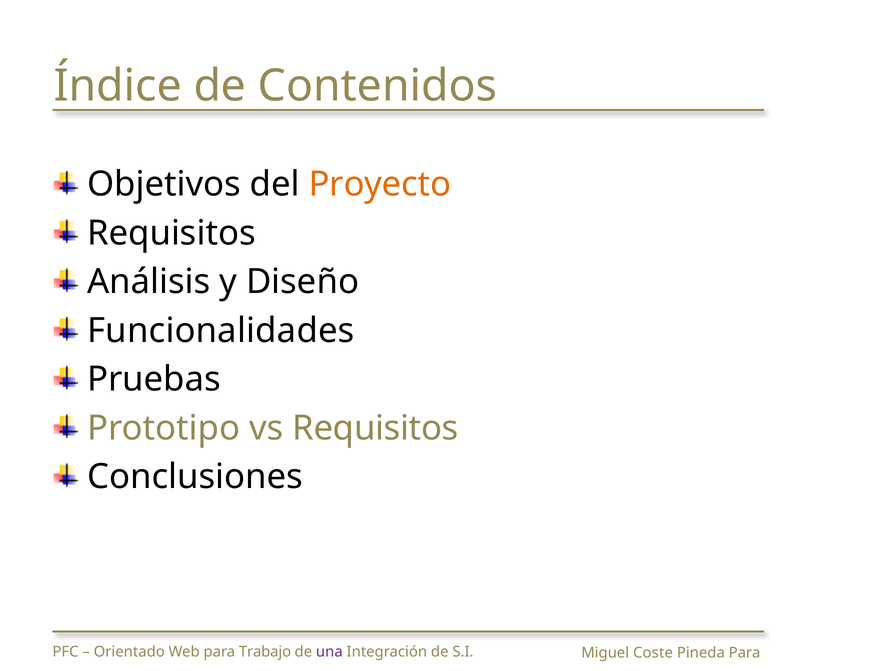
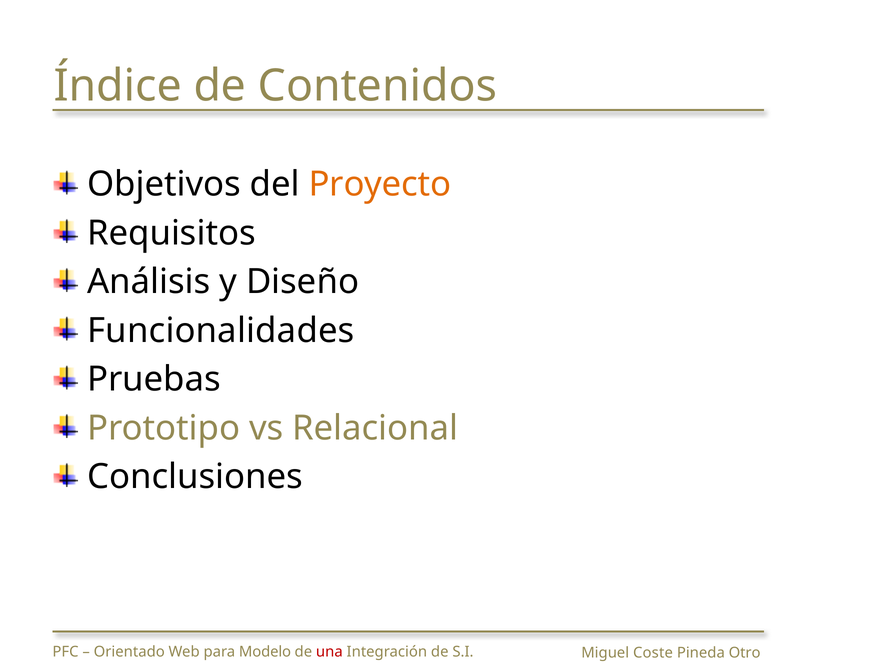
vs Requisitos: Requisitos -> Relacional (375, 428)
Trabajo: Trabajo -> Modelo (265, 651)
una colour: purple -> red (329, 651)
Pineda Para: Para -> Otro (745, 652)
